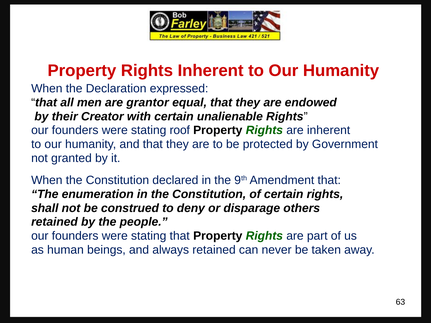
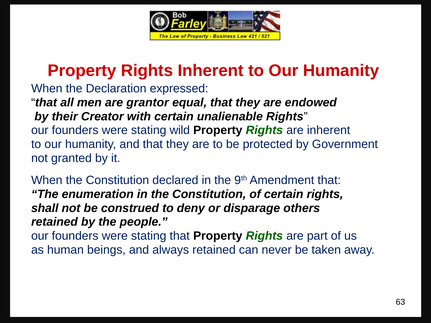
roof: roof -> wild (180, 130)
